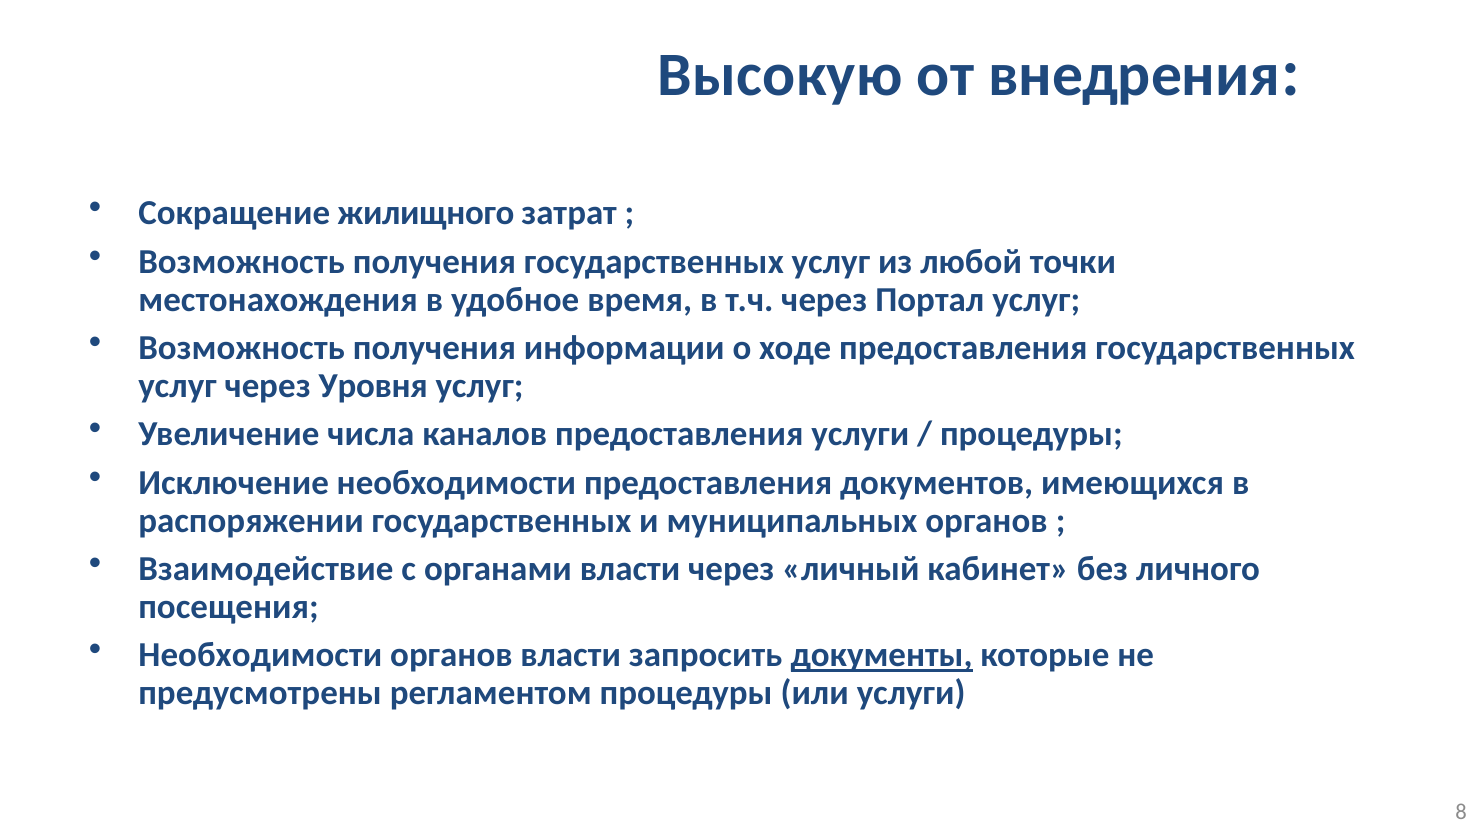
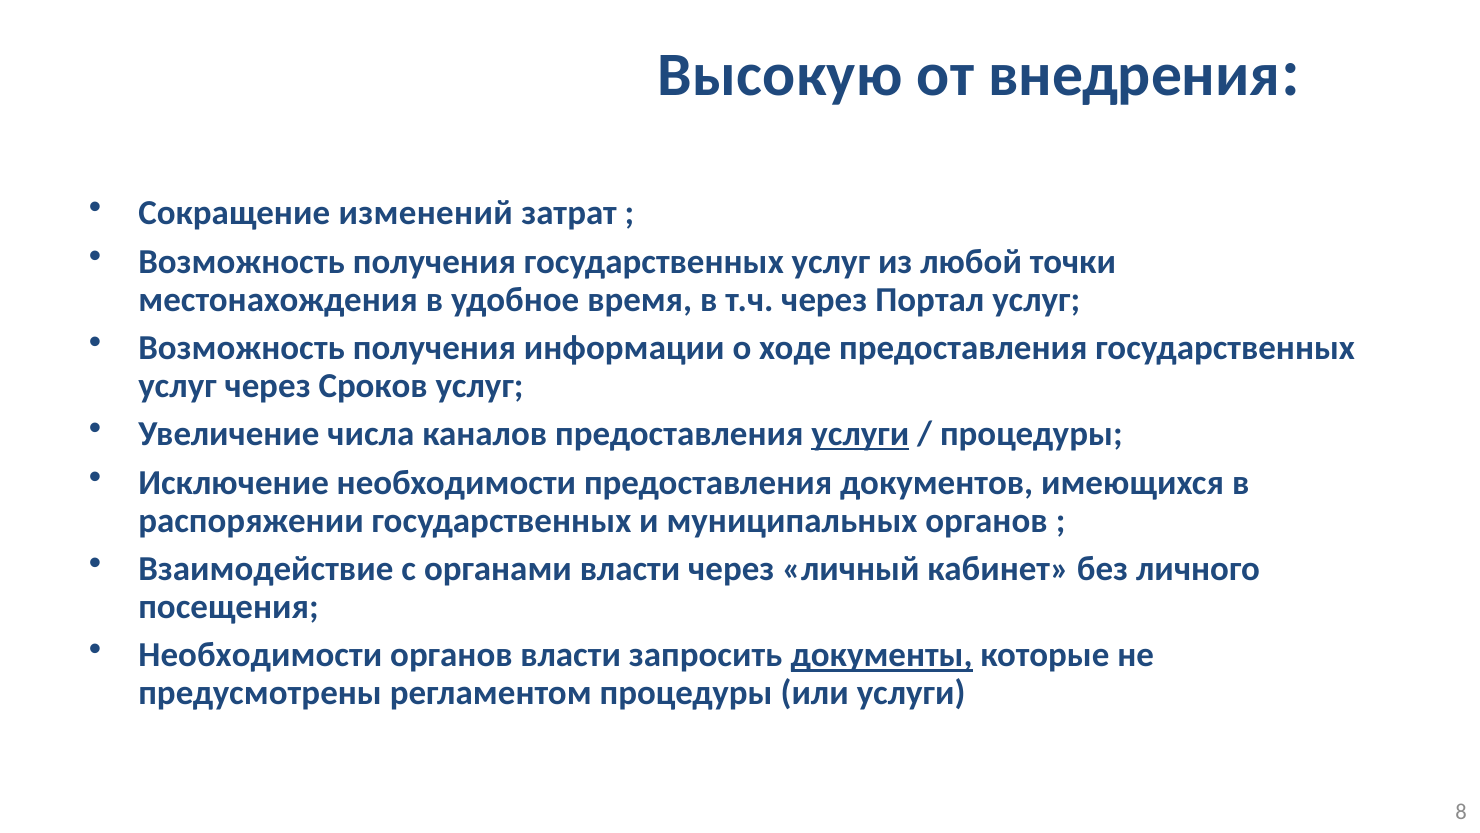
жилищного: жилищного -> изменений (426, 213)
Уровня: Уровня -> Сроков (373, 386)
услуги underline: none -> present (860, 434)
